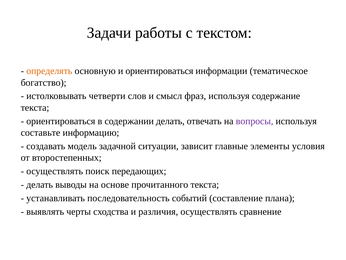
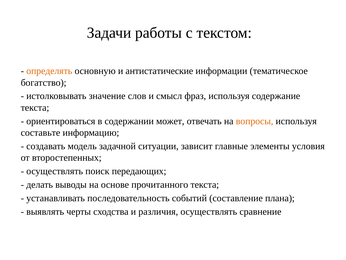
и ориентироваться: ориентироваться -> антистатические (159, 71)
четверти: четверти -> значение (107, 96)
содержании делать: делать -> может (170, 121)
вопросы colour: purple -> orange (255, 121)
